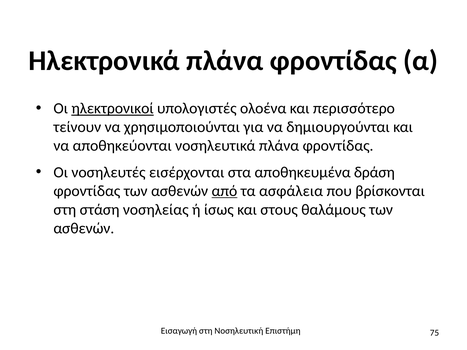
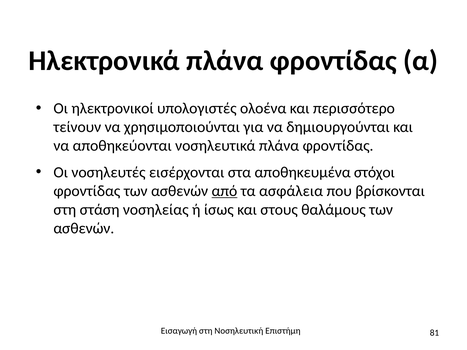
ηλεκτρονικοί underline: present -> none (113, 109)
δράση: δράση -> στόχοι (374, 172)
75: 75 -> 81 (434, 333)
